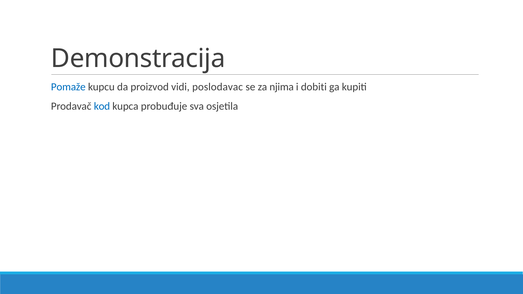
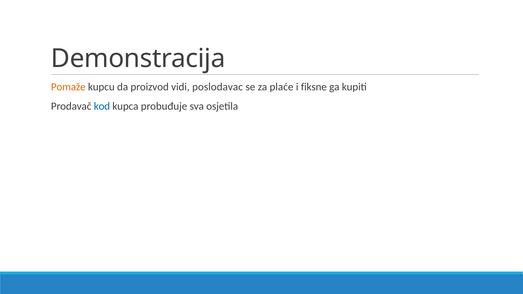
Pomaže colour: blue -> orange (68, 87)
njima: njima -> plaće (282, 87)
dobiti: dobiti -> fiksne (314, 87)
